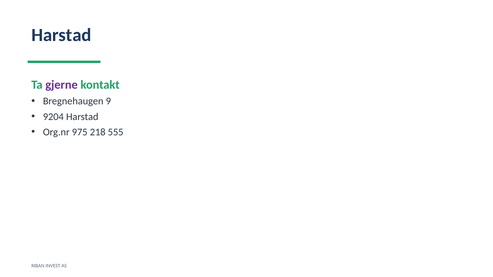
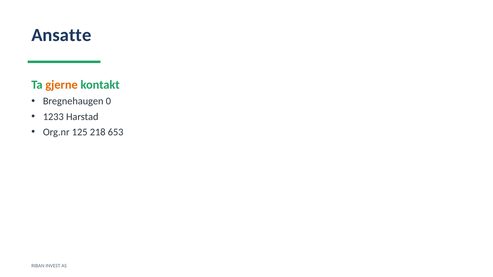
Harstad: Harstad -> Ansatte (61, 35)
gjerne colour: purple -> orange (62, 85)
9: 9 -> 0 (108, 101)
9204: 9204 -> 1233 (53, 117)
975: 975 -> 125 (80, 132)
555: 555 -> 653 (116, 132)
